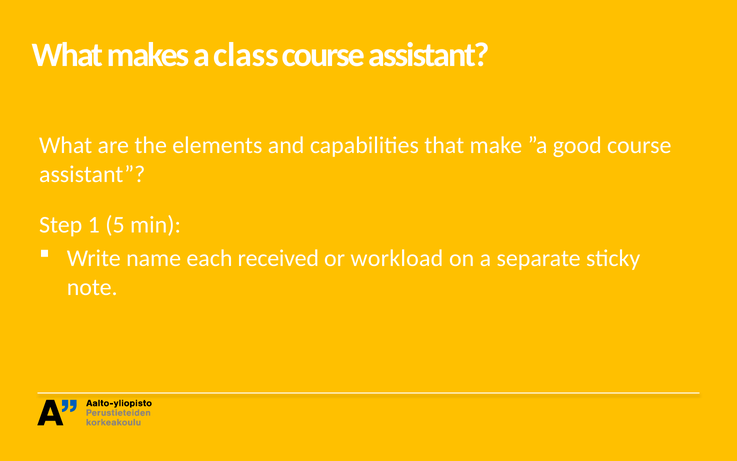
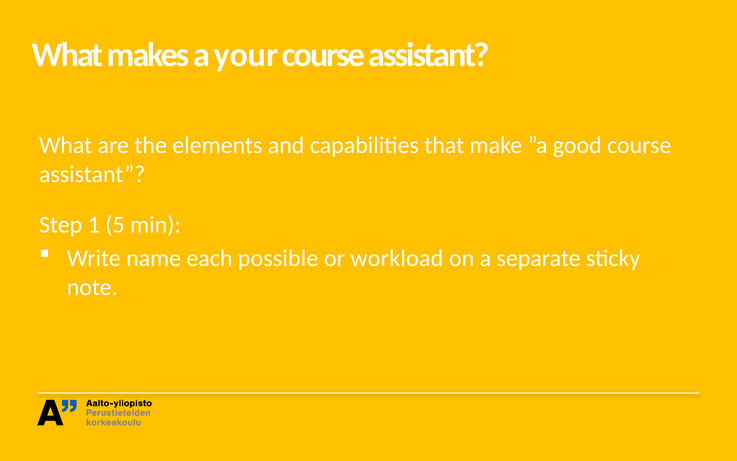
class: class -> your (246, 55)
received: received -> possible (278, 258)
